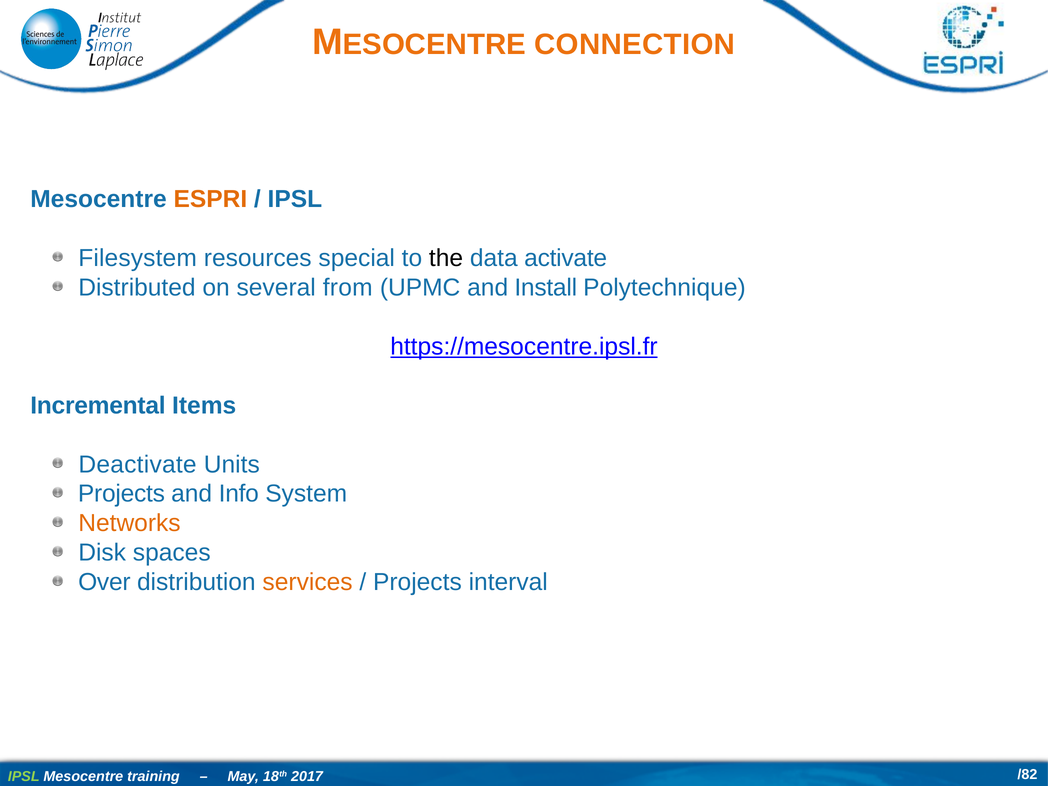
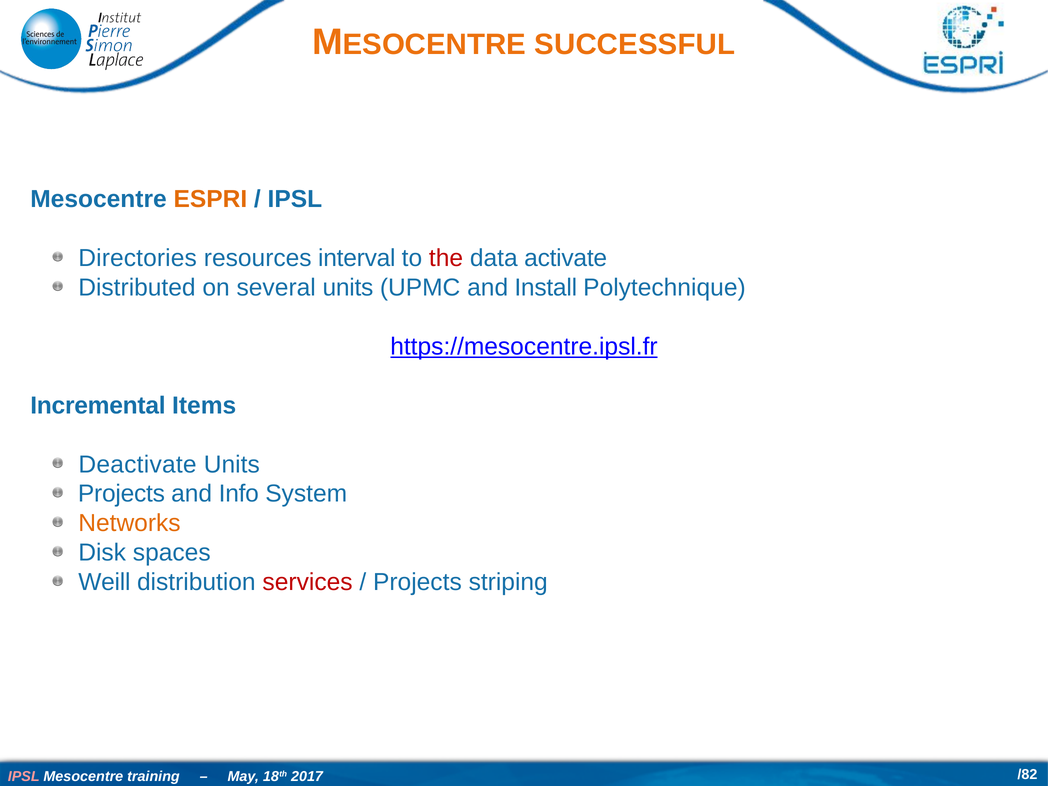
CONNECTION: CONNECTION -> SUCCESSFUL (635, 44)
Filesystem: Filesystem -> Directories (138, 258)
special: special -> interval (357, 258)
the colour: black -> red (446, 258)
several from: from -> units (348, 288)
Over: Over -> Weill (104, 582)
services colour: orange -> red (308, 582)
interval: interval -> striping (508, 582)
IPSL colour: light green -> pink (24, 776)
